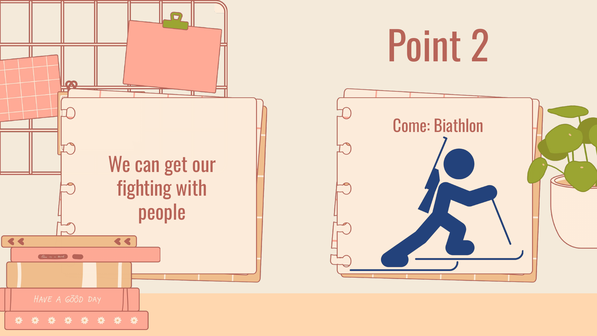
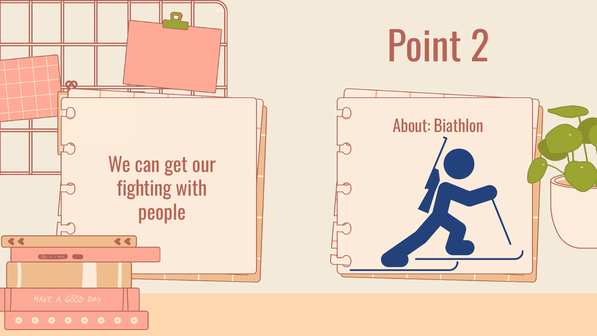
Come: Come -> About (412, 127)
